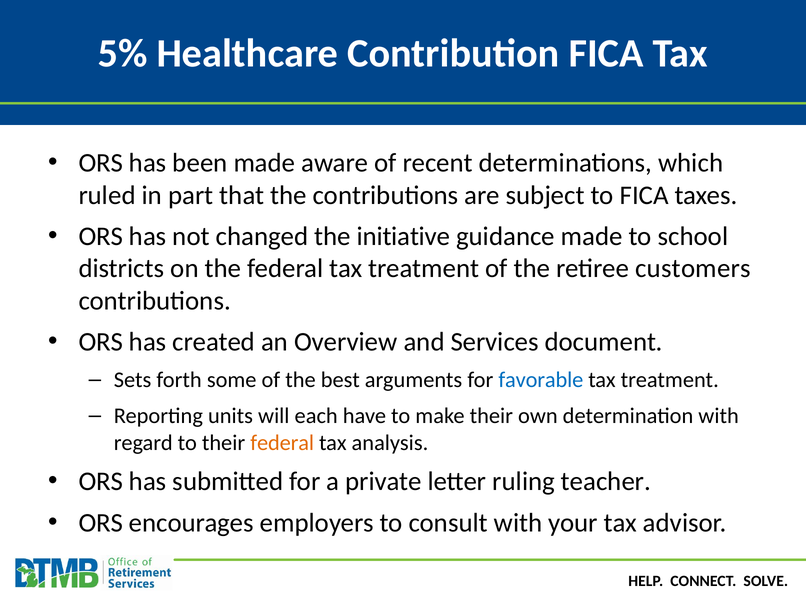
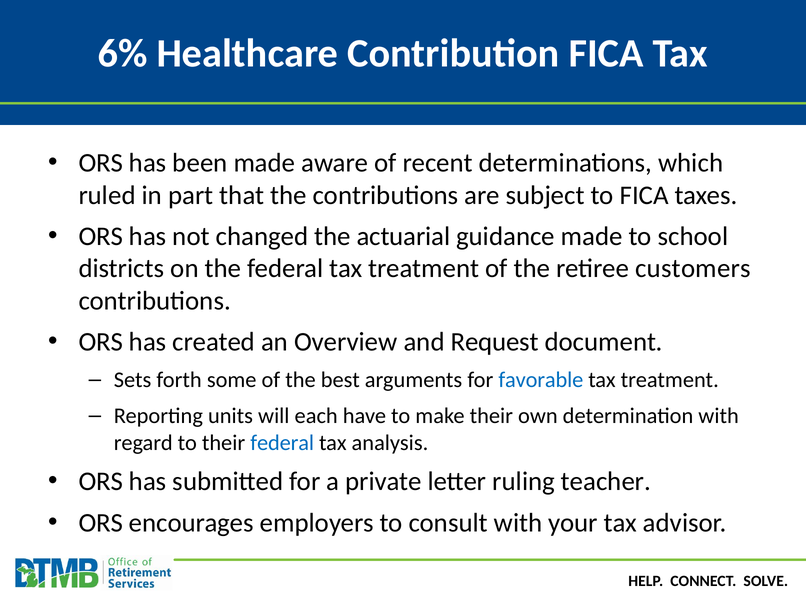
5%: 5% -> 6% (123, 53)
initiative: initiative -> actuarial (403, 237)
Services: Services -> Request (495, 342)
federal colour: orange -> blue (282, 443)
